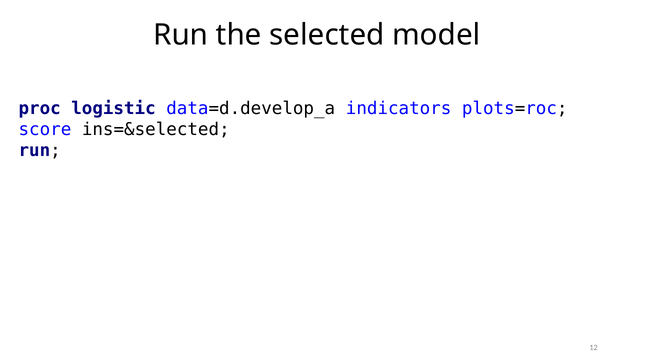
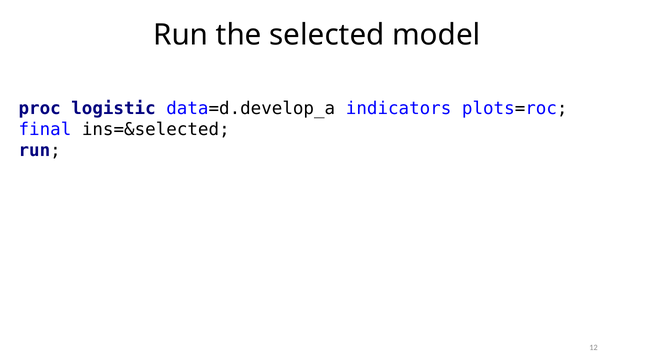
score: score -> final (45, 129)
